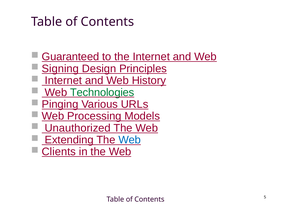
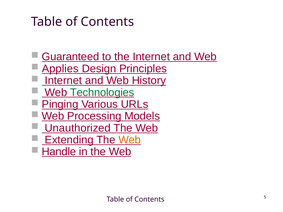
Signing: Signing -> Applies (60, 69)
Web colour: blue -> orange (130, 140)
Clients: Clients -> Handle (59, 152)
